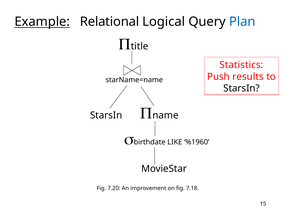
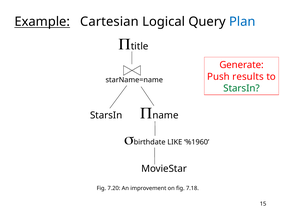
Relational: Relational -> Cartesian (109, 22)
Statistics: Statistics -> Generate (242, 65)
StarsIn colour: black -> green (242, 88)
